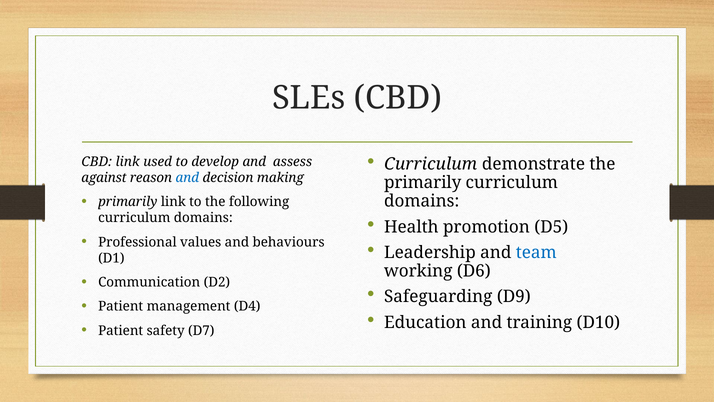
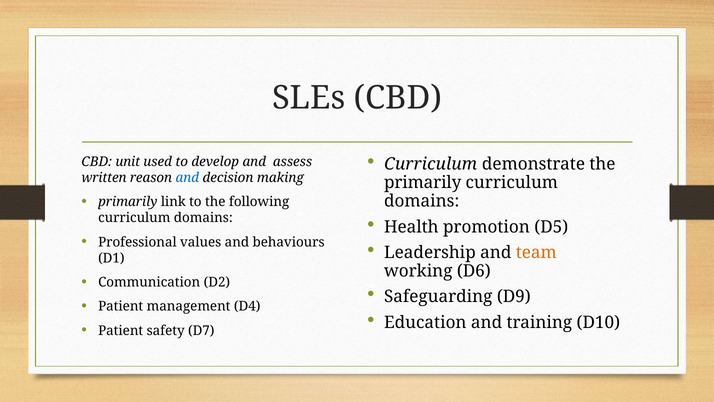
CBD link: link -> unit (128, 162)
against: against -> written (104, 178)
team colour: blue -> orange (536, 252)
